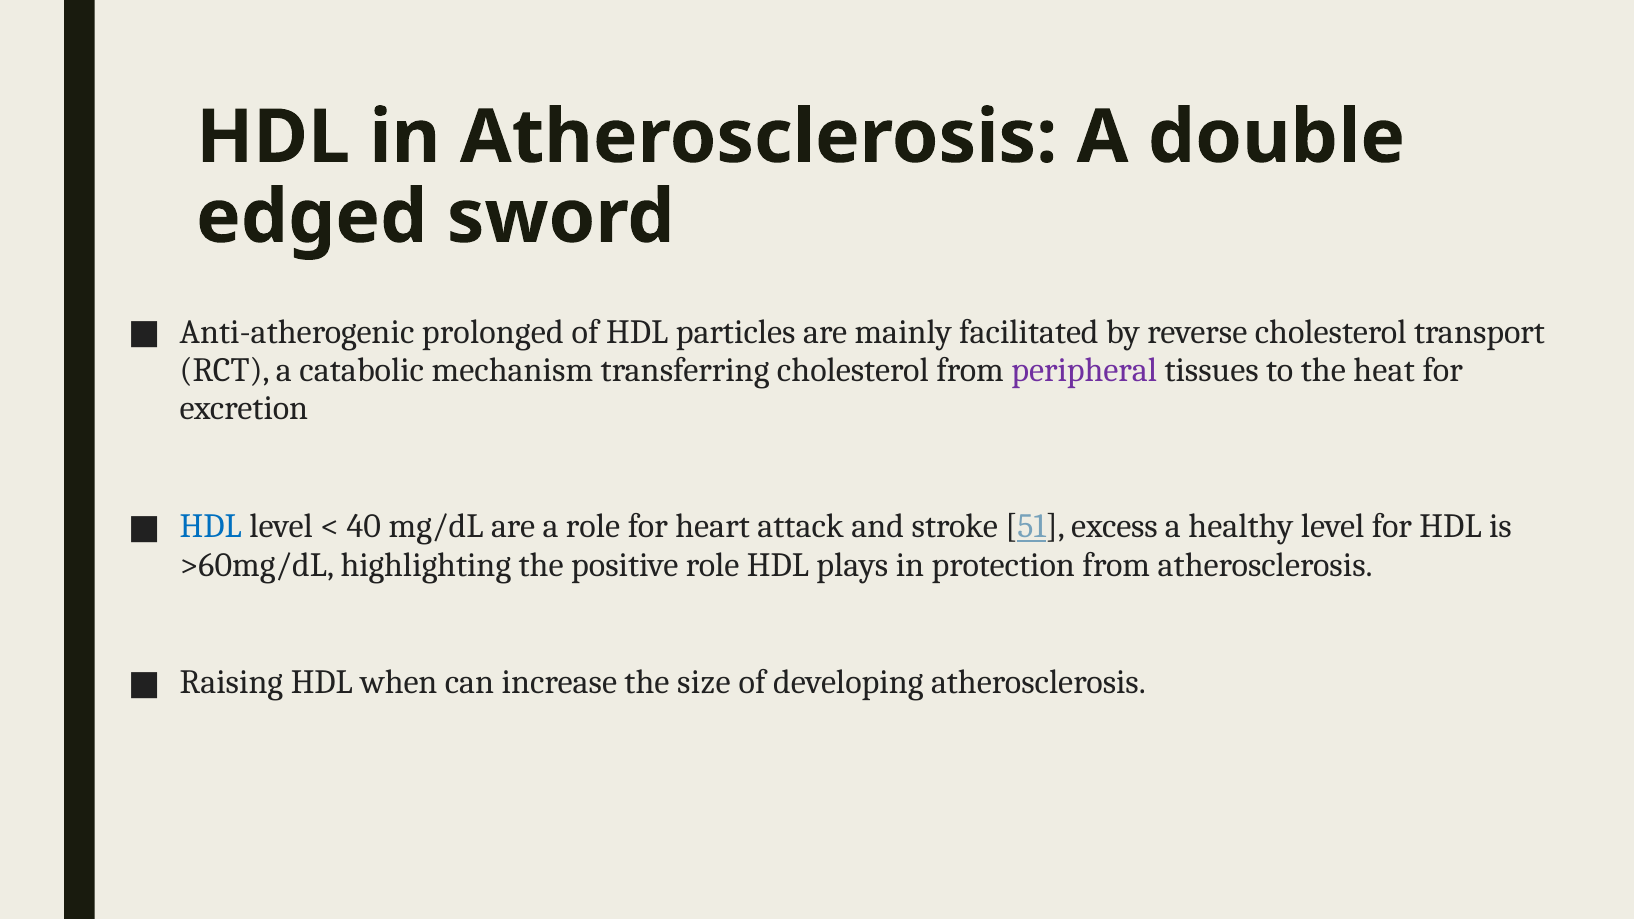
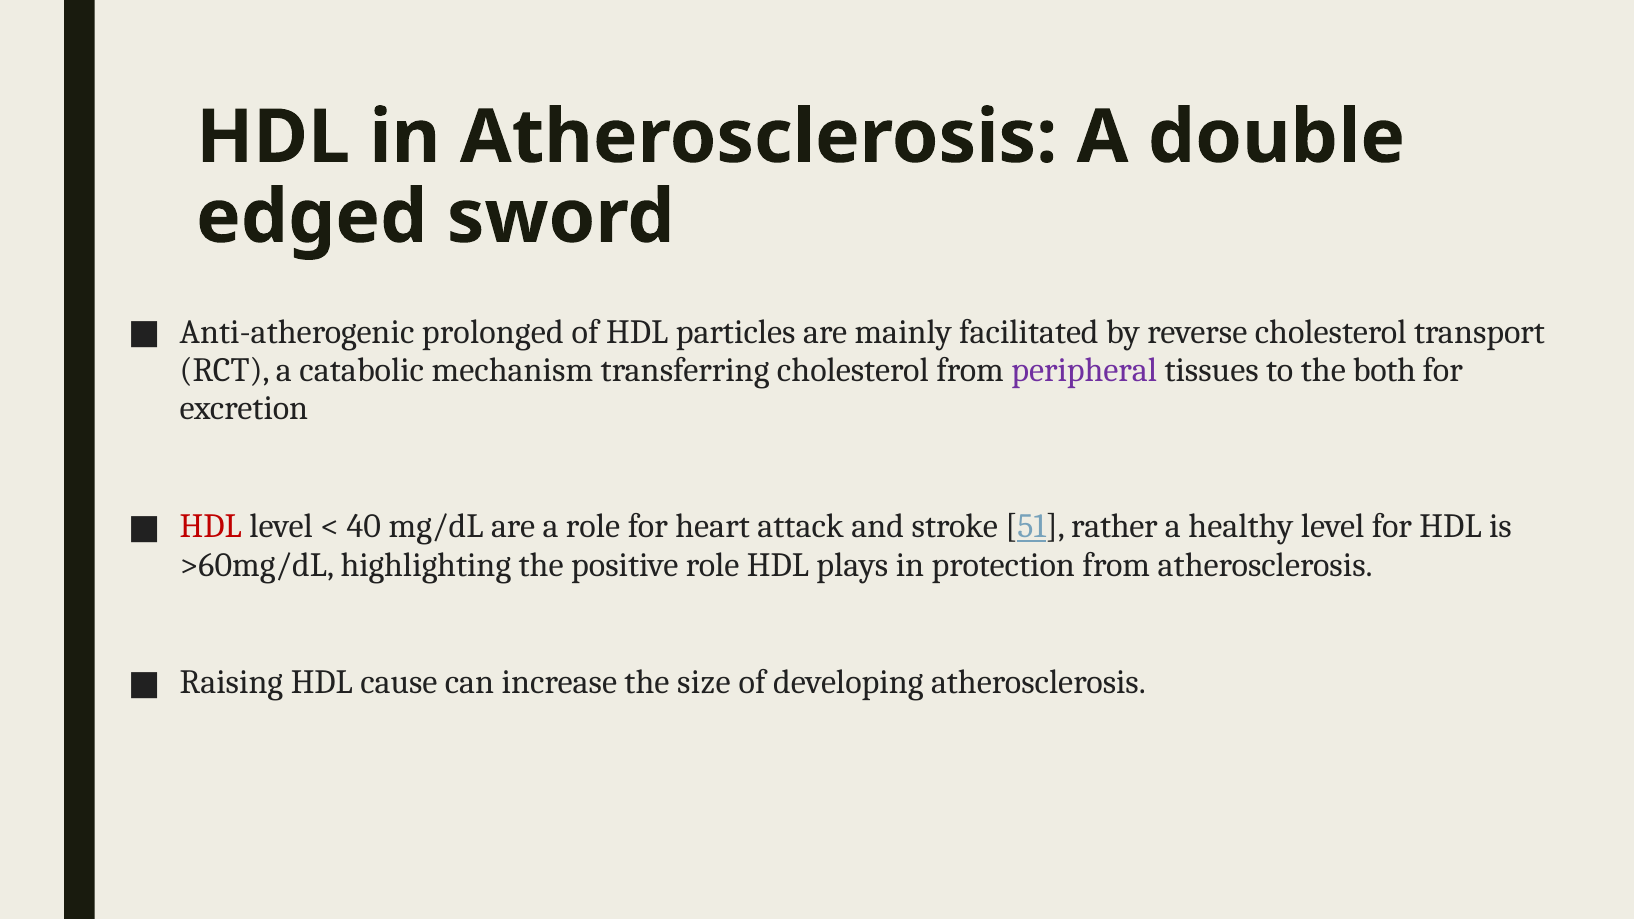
heat: heat -> both (1384, 370)
HDL colour: blue -> red (211, 527)
excess: excess -> rather (1114, 527)
when: when -> cause (399, 683)
